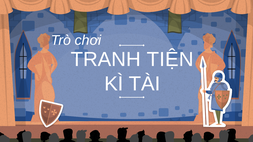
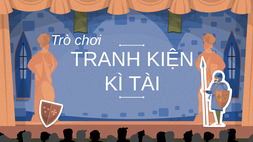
TIỆN: TIỆN -> KIỆN (170, 60)
